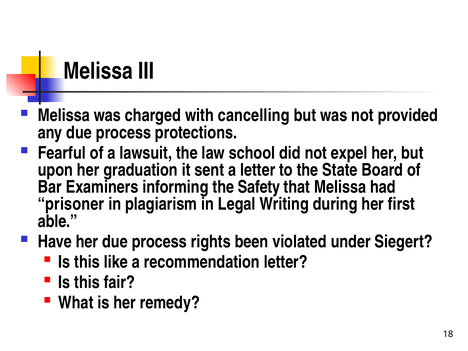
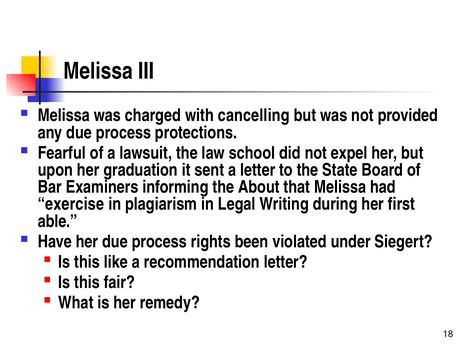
Safety: Safety -> About (259, 187)
prisoner: prisoner -> exercise (71, 204)
